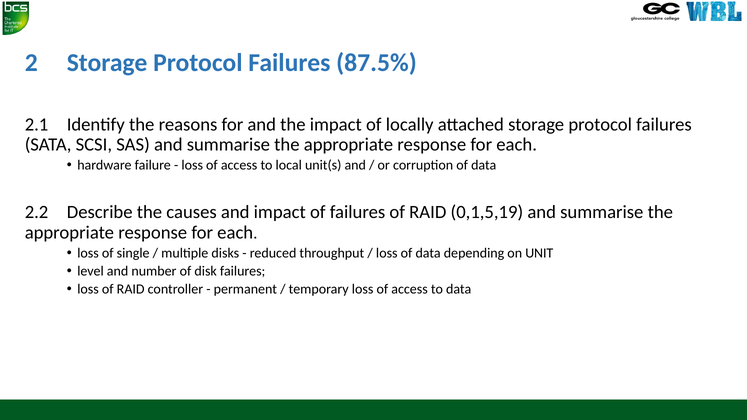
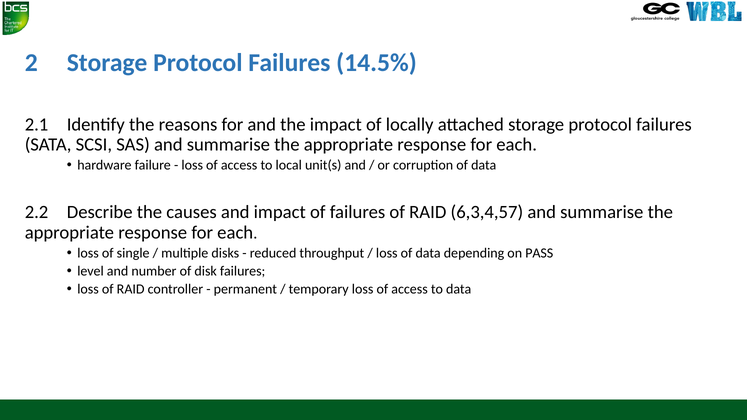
87.5%: 87.5% -> 14.5% (376, 63)
0,1,5,19: 0,1,5,19 -> 6,3,4,57 (487, 212)
UNIT: UNIT -> PASS (539, 253)
